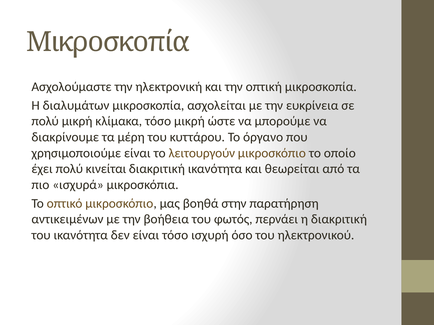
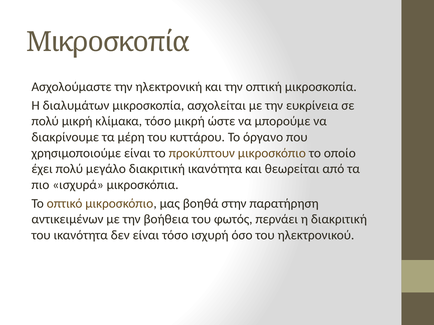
λειτουργούν: λειτουργούν -> προκύπτουν (202, 153)
κινείται: κινείται -> μεγάλο (106, 169)
